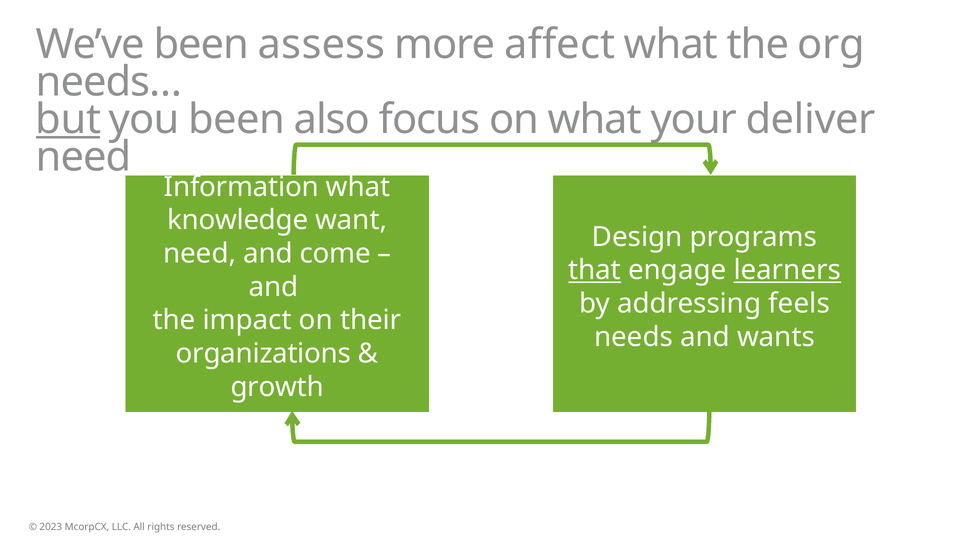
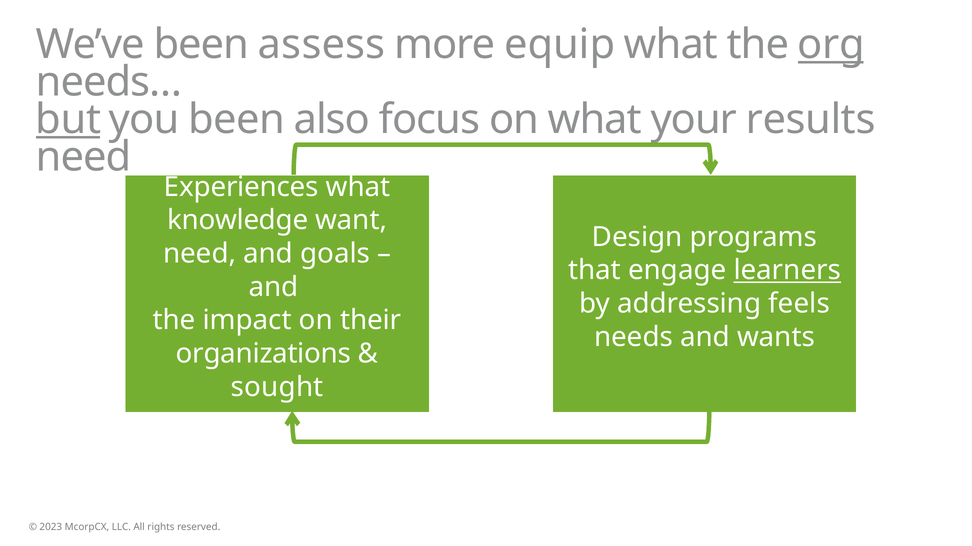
affect: affect -> equip (560, 45)
org underline: none -> present (831, 45)
deliver: deliver -> results (811, 120)
Information: Information -> Experiences (241, 187)
come: come -> goals (335, 254)
that underline: present -> none (595, 271)
growth: growth -> sought (277, 387)
